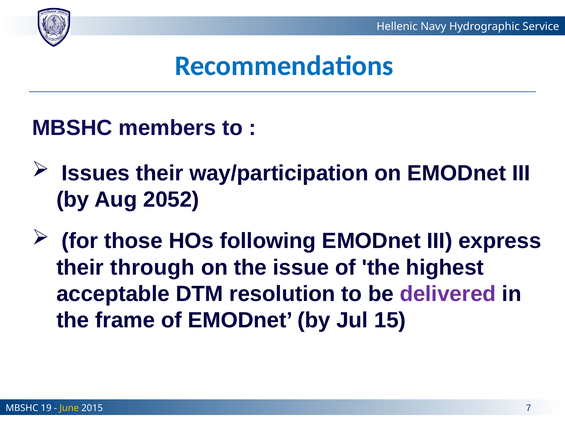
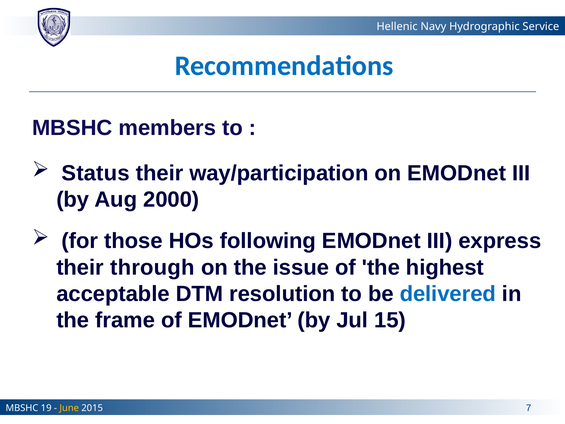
Issues: Issues -> Status (96, 173)
2052: 2052 -> 2000 (171, 199)
delivered colour: purple -> blue (448, 294)
